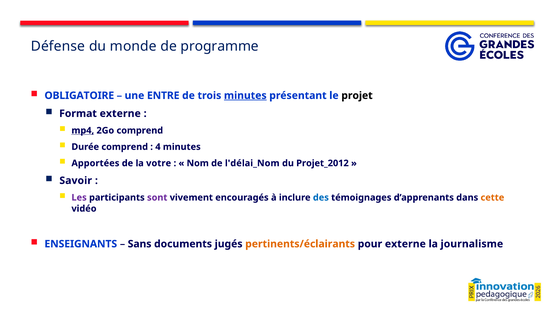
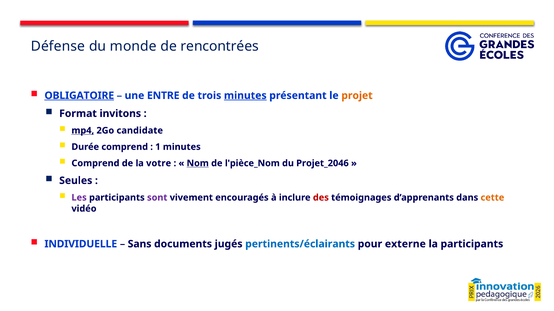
programme: programme -> rencontrées (220, 46)
OBLIGATOIRE underline: none -> present (79, 96)
projet colour: black -> orange (357, 96)
Format externe: externe -> invitons (120, 114)
2Go comprend: comprend -> candidate (140, 131)
4: 4 -> 1 (158, 147)
Apportées: Apportées -> Comprend (95, 164)
Nom underline: none -> present (198, 164)
l'délai_Nom: l'délai_Nom -> l'pièce_Nom (252, 164)
Projet_2012: Projet_2012 -> Projet_2046 (322, 164)
Savoir: Savoir -> Seules (76, 181)
des colour: blue -> red (321, 198)
ENSEIGNANTS: ENSEIGNANTS -> INDIVIDUELLE (81, 244)
pertinents/éclairants colour: orange -> blue (300, 244)
la journalisme: journalisme -> participants (472, 244)
